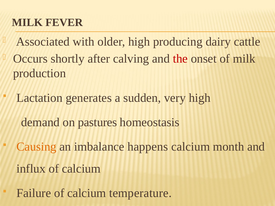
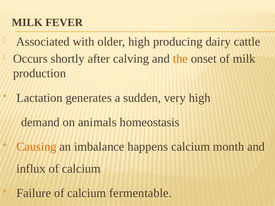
the colour: red -> orange (180, 59)
pastures: pastures -> animals (97, 122)
temperature: temperature -> fermentable (140, 193)
